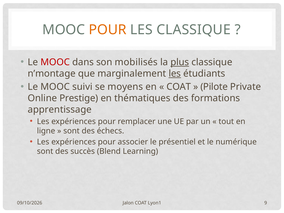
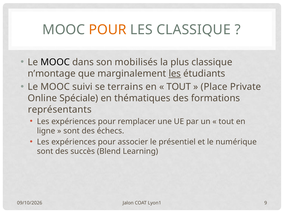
MOOC colour: red -> black (55, 62)
plus underline: present -> none (180, 62)
moyens: moyens -> terrains (125, 87)
COAT: COAT -> TOUT (179, 87)
Pilote: Pilote -> Place (214, 87)
Prestige: Prestige -> Spéciale (79, 98)
apprentissage: apprentissage -> représentants (60, 110)
